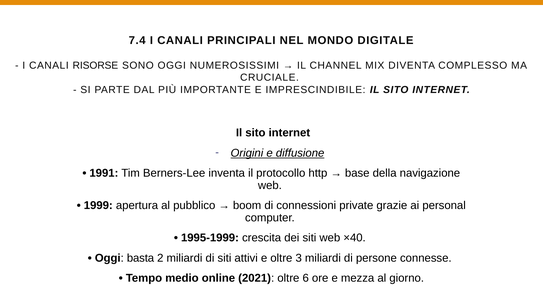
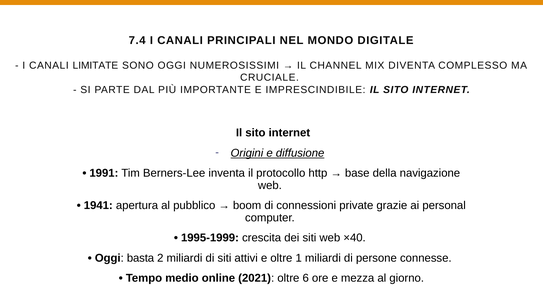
RISORSE: RISORSE -> LIMITATE (95, 65)
1999: 1999 -> 1941 (98, 206)
3: 3 -> 1 (299, 258)
